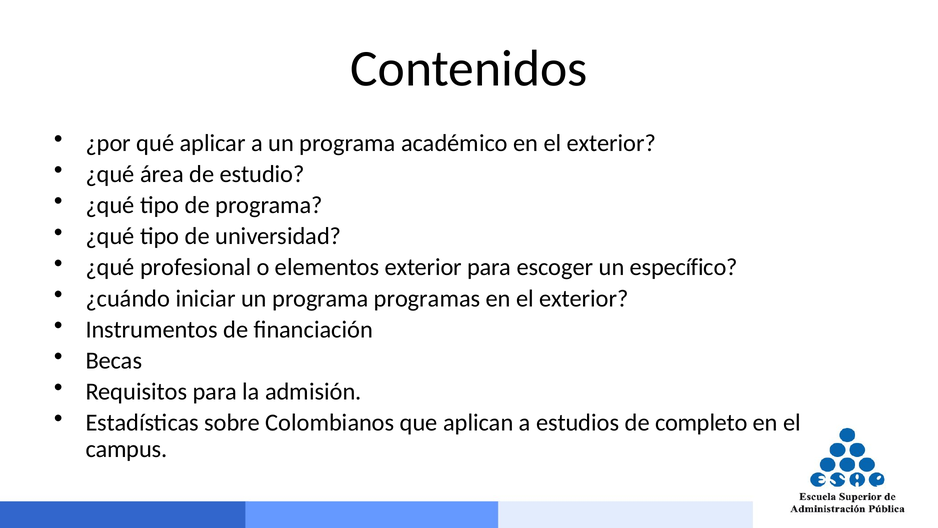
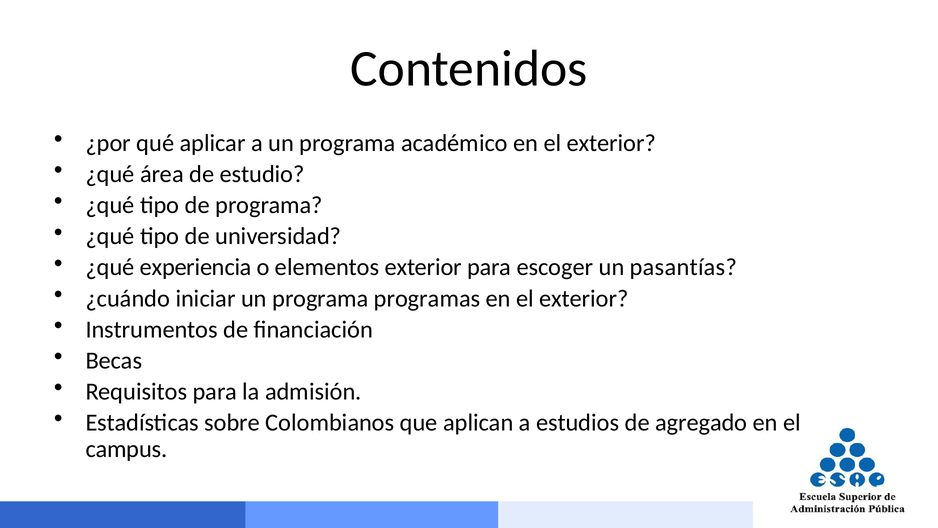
profesional: profesional -> experiencia (196, 267)
específico: específico -> pasantías (683, 267)
completo: completo -> agregado (701, 422)
